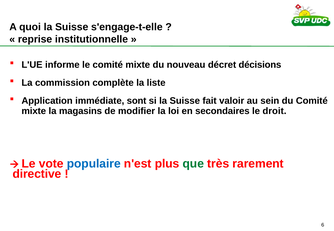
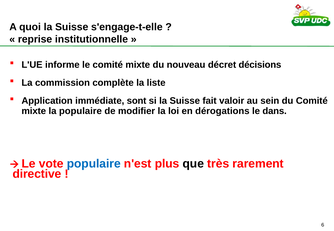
la magasins: magasins -> populaire (80, 111)
secondaires: secondaires -> dérogations (222, 111)
droit: droit -> dans (275, 111)
que colour: green -> black (193, 164)
